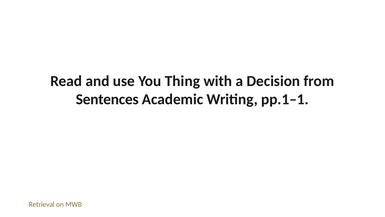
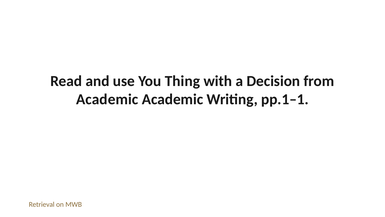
Sentences: Sentences -> Academic (107, 99)
